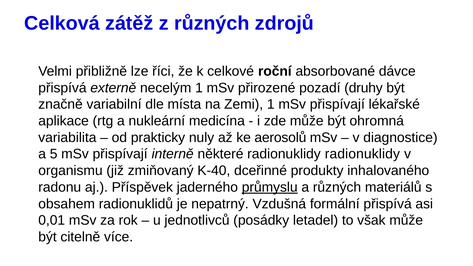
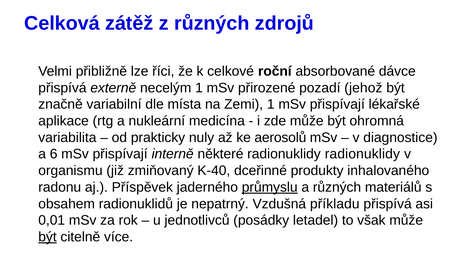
druhy: druhy -> jehož (363, 88)
5: 5 -> 6 (54, 154)
formální: formální -> příkladu (335, 204)
být underline: none -> present (48, 237)
